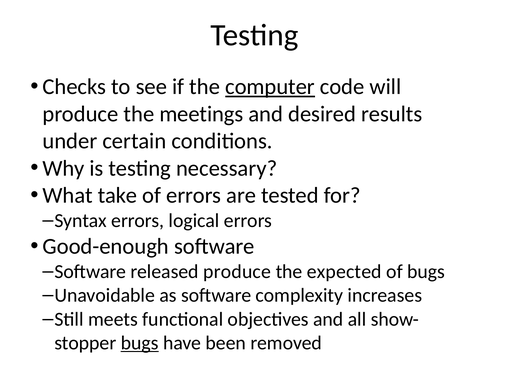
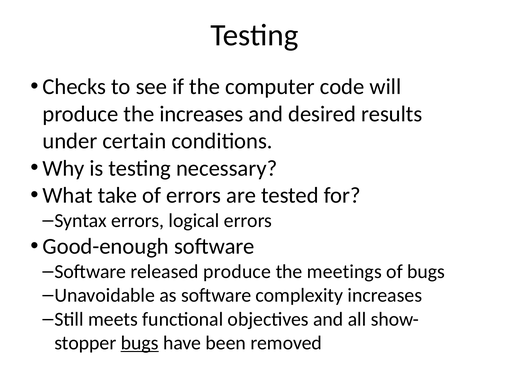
computer underline: present -> none (270, 87)
the meetings: meetings -> increases (201, 114)
expected: expected -> meetings (344, 271)
